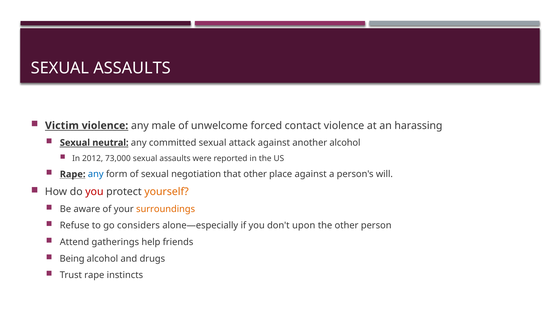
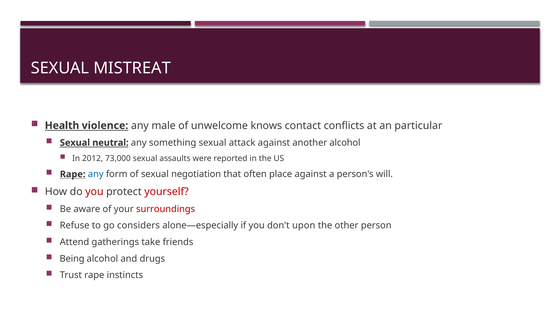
ASSAULTS: ASSAULTS -> MISTREAT (132, 68)
Victim: Victim -> Health (62, 126)
forced: forced -> knows (266, 126)
contact violence: violence -> conflicts (344, 126)
harassing: harassing -> particular (418, 126)
committed: committed -> something (173, 143)
that other: other -> often (255, 174)
yourself colour: orange -> red (167, 192)
surroundings colour: orange -> red (166, 209)
help: help -> take (151, 242)
